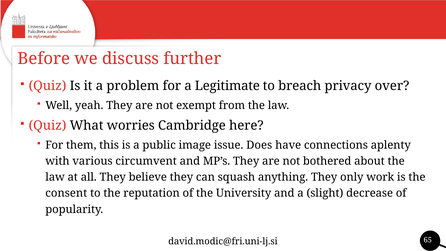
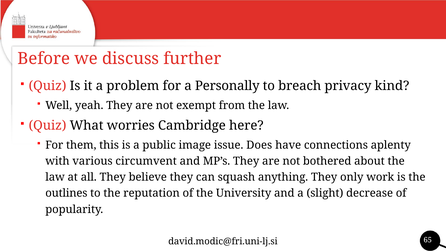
Legitimate: Legitimate -> Personally (227, 86)
over: over -> kind (392, 86)
consent: consent -> outlines (66, 193)
